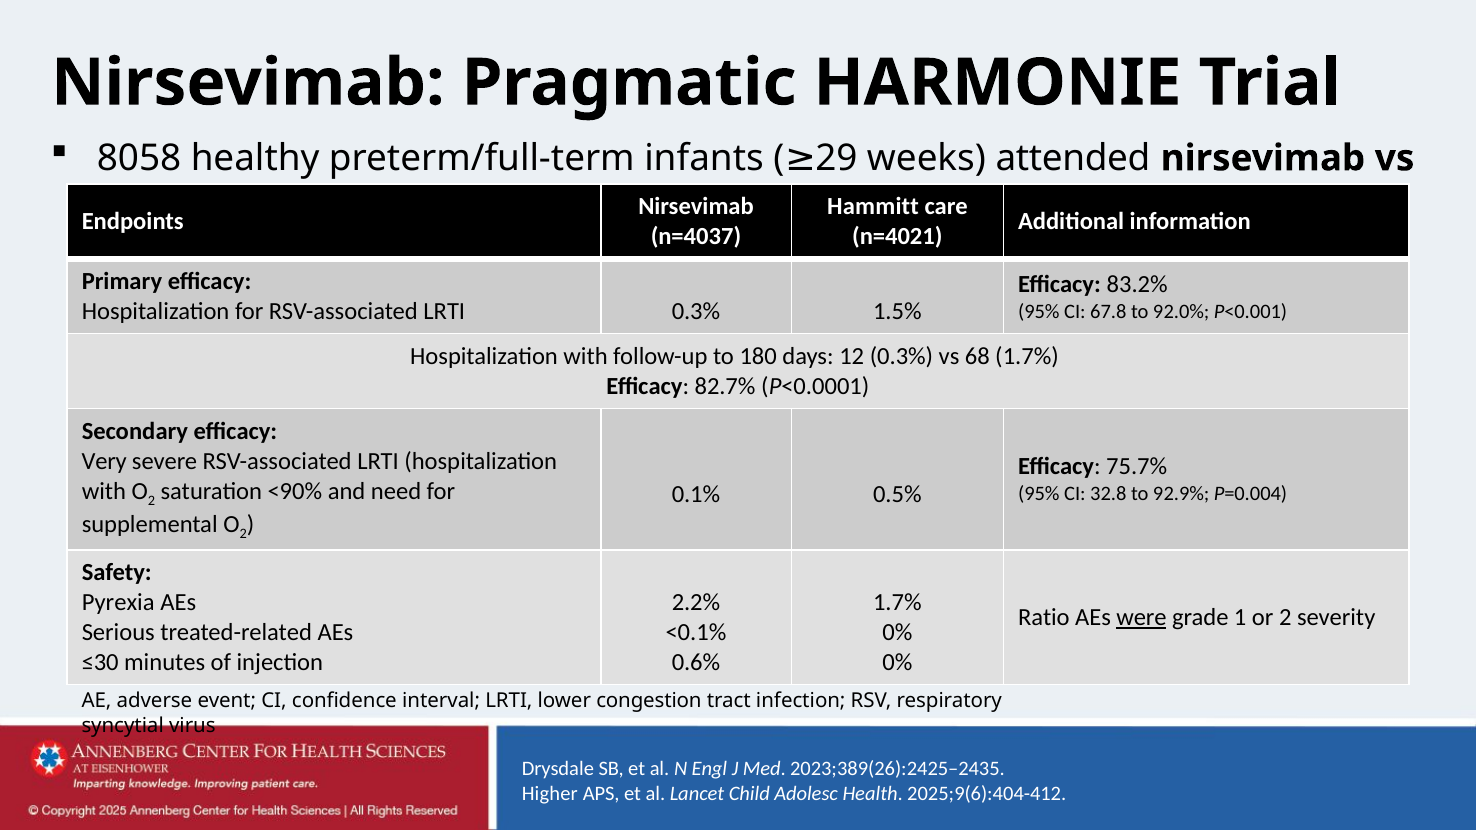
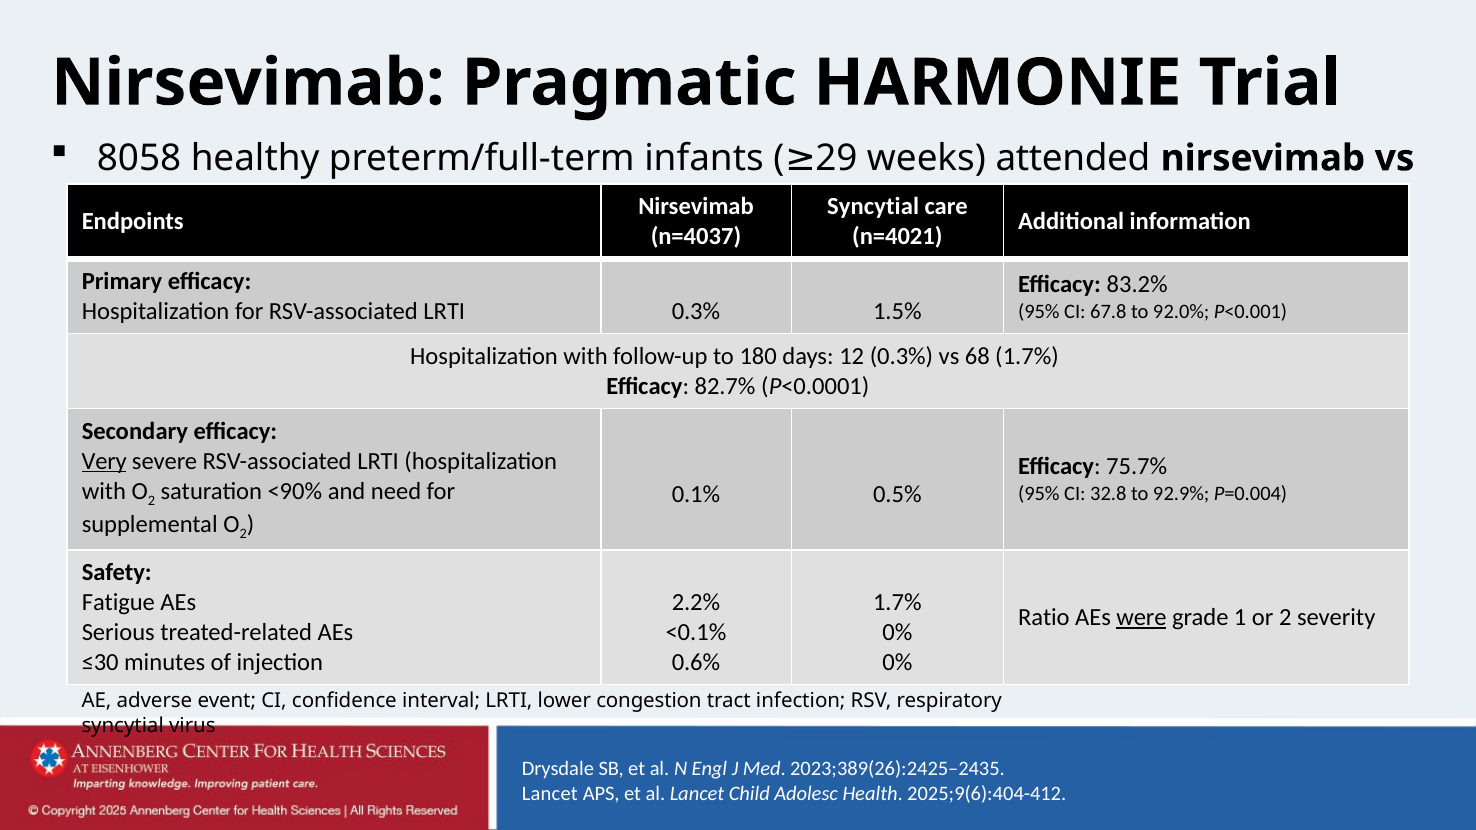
Hammitt: Hammitt -> Syncytial (873, 207)
Very underline: none -> present (104, 461)
Pyrexia: Pyrexia -> Fatigue (118, 603)
Higher: Higher -> Lancet (550, 794)
